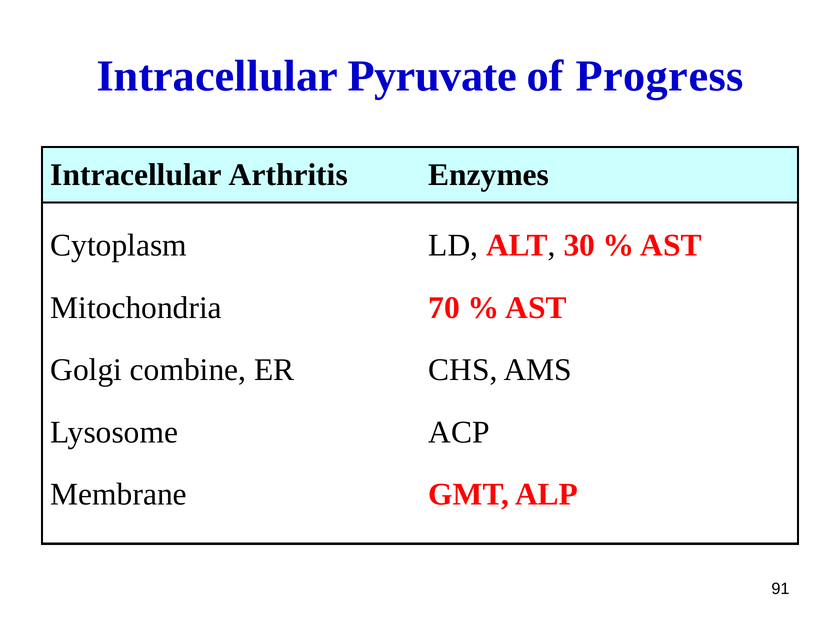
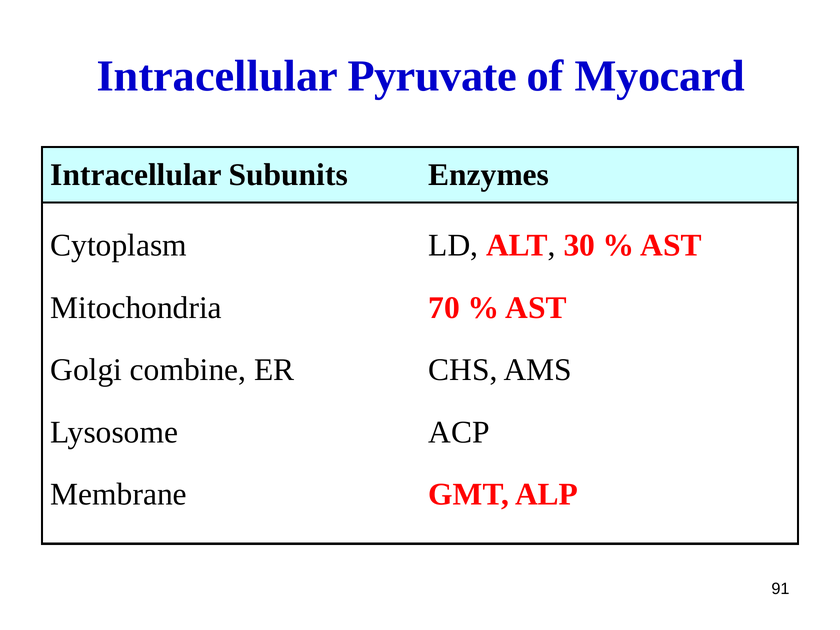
Progress: Progress -> Myocard (660, 76)
Arthritis: Arthritis -> Subunits (288, 175)
